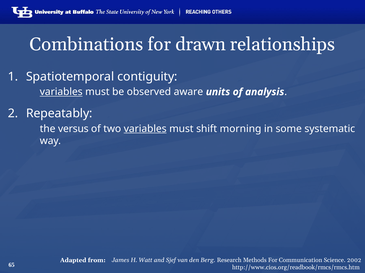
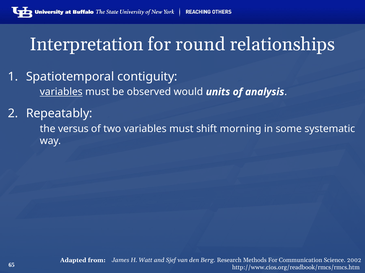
Combinations: Combinations -> Interpretation (87, 44)
drawn: drawn -> round (200, 44)
aware: aware -> would (188, 92)
variables underline: present -> none (145, 129)
